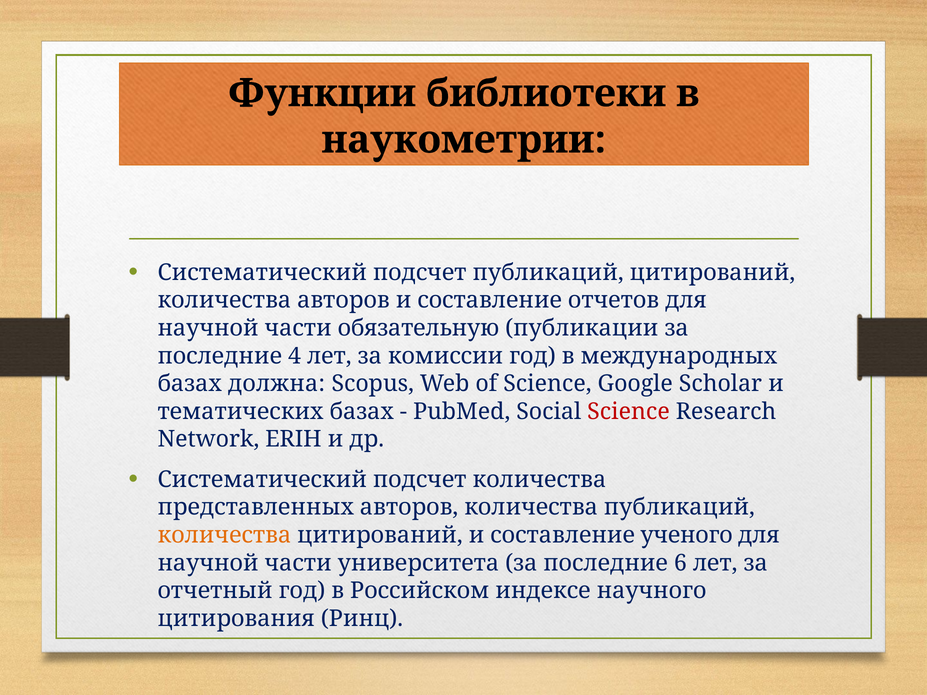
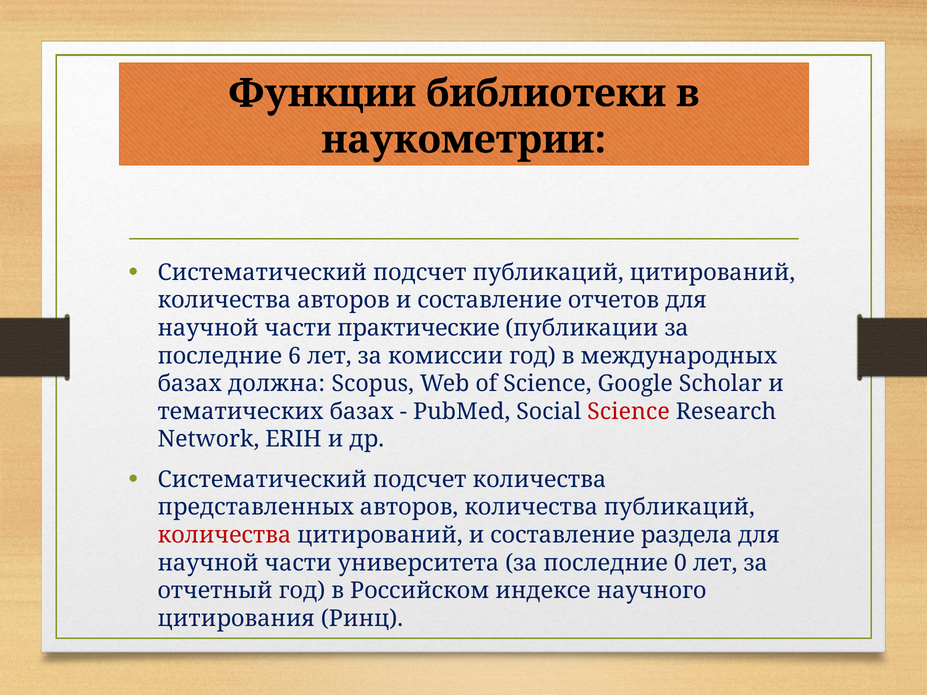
обязательную: обязательную -> практические (419, 328)
4: 4 -> 6 (295, 356)
количества colour: orange -> red (224, 535)
ученого: ученого -> раздела (687, 535)
6: 6 -> 0 (680, 563)
